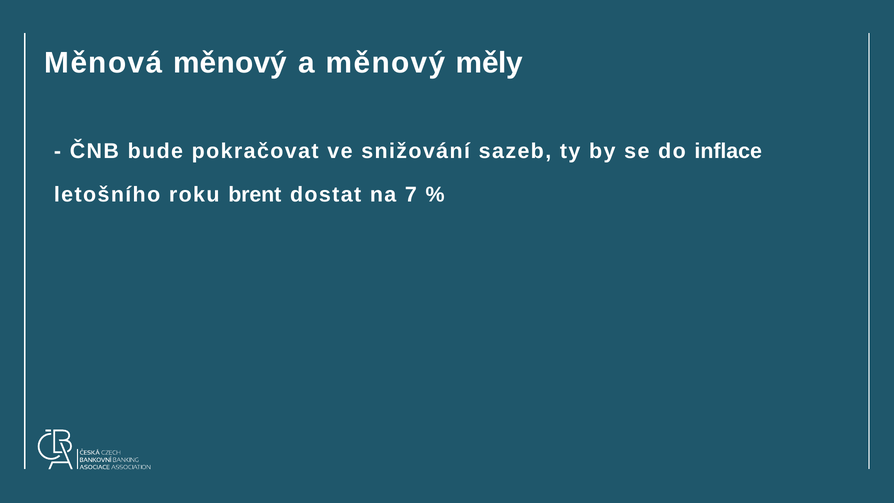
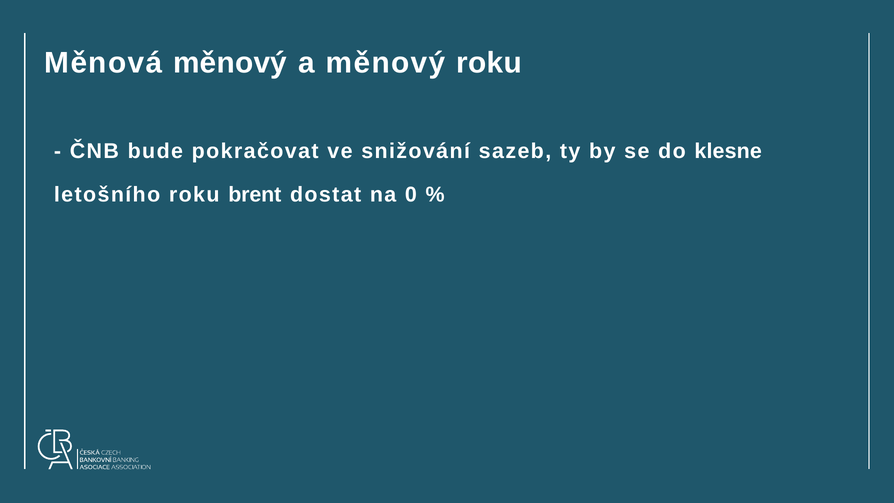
měnový měly: měly -> roku (489, 63)
inflace: inflace -> klesne (728, 151)
7: 7 -> 0 (411, 195)
